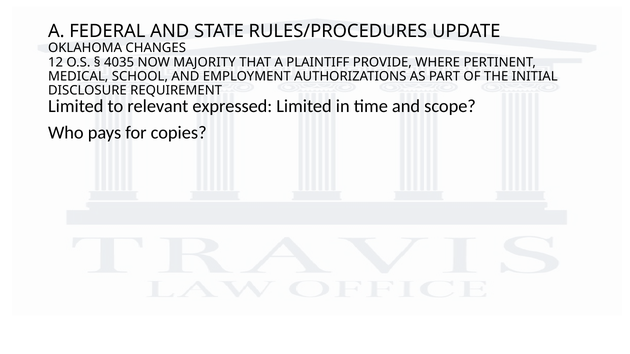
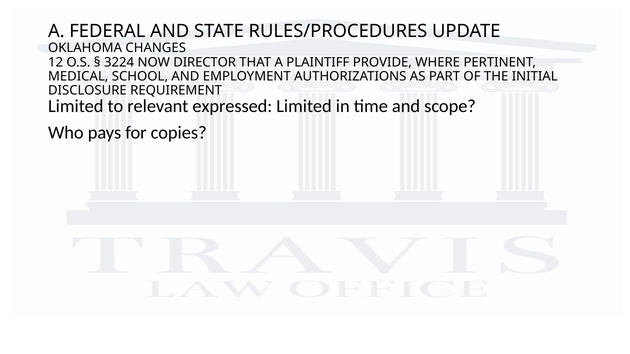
4035: 4035 -> 3224 (119, 62)
MAJORITY: MAJORITY -> DIRECTOR (205, 62)
